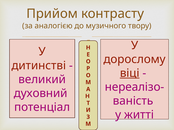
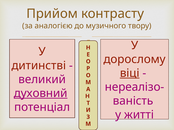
духовний underline: none -> present (41, 94)
